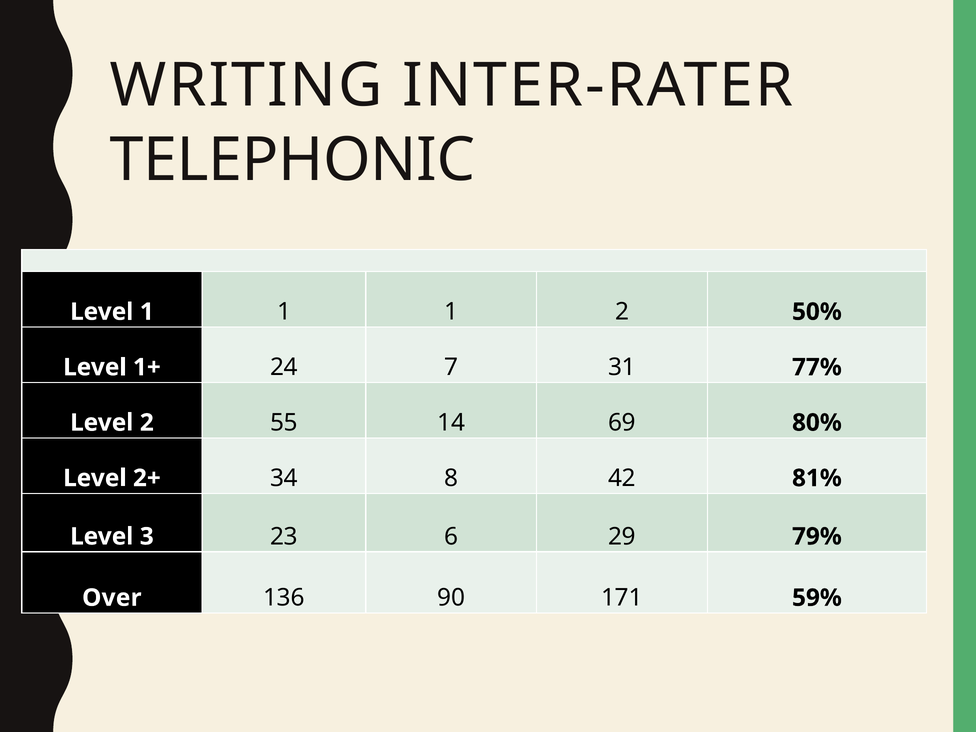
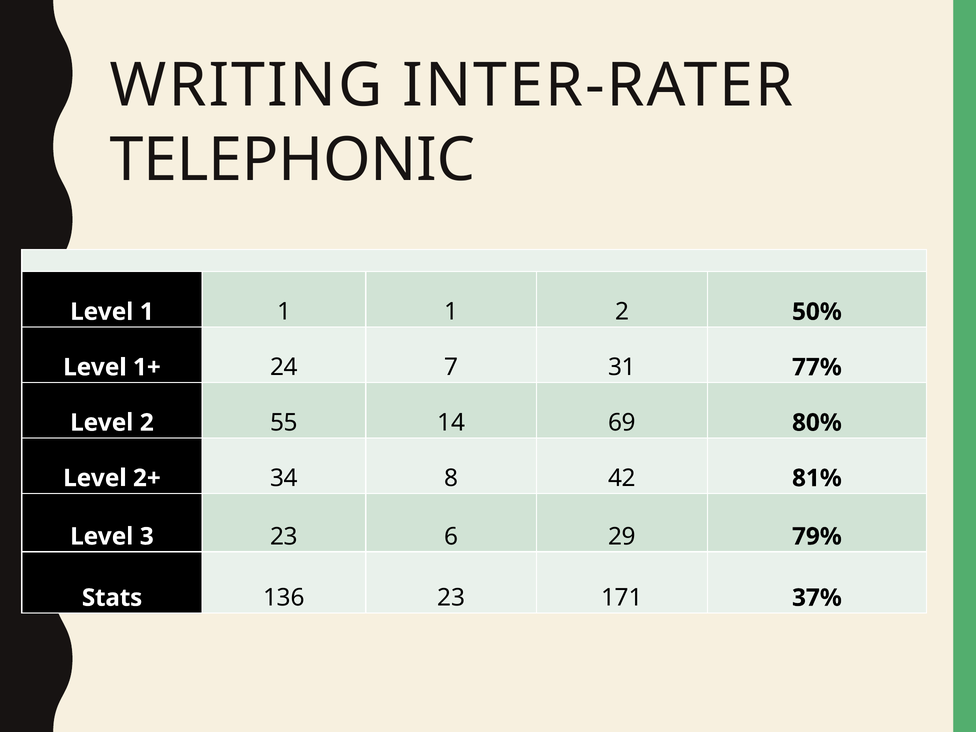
Over: Over -> Stats (112, 598)
136 90: 90 -> 23 (451, 598)
59%: 59% -> 37% (817, 598)
